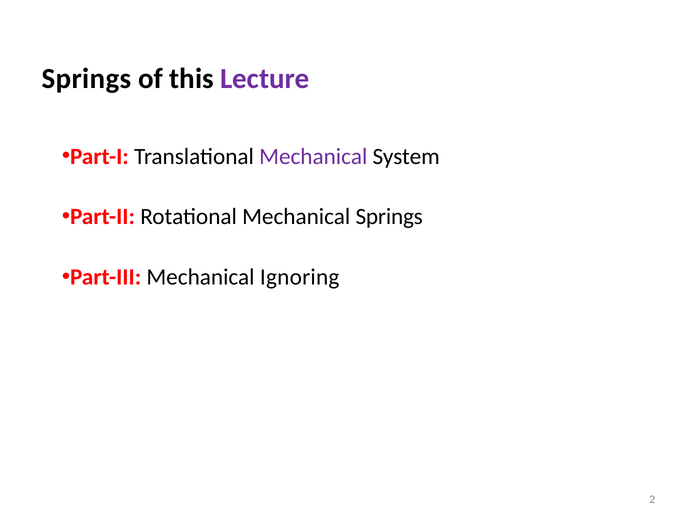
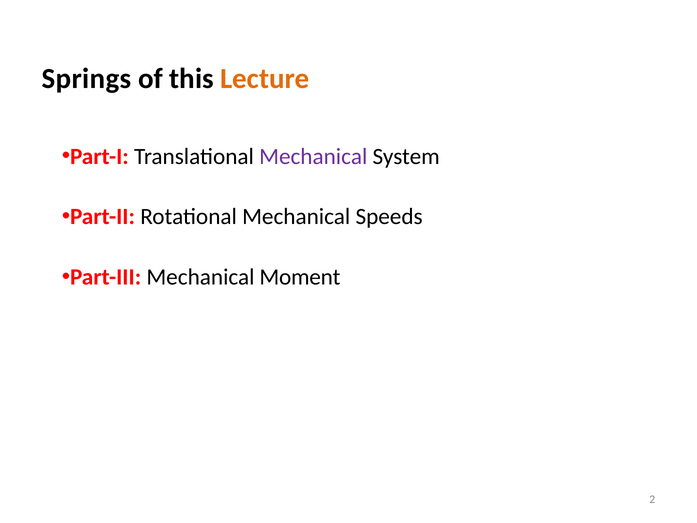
Lecture colour: purple -> orange (265, 79)
Mechanical Springs: Springs -> Speeds (389, 217)
Ignoring: Ignoring -> Moment (300, 277)
